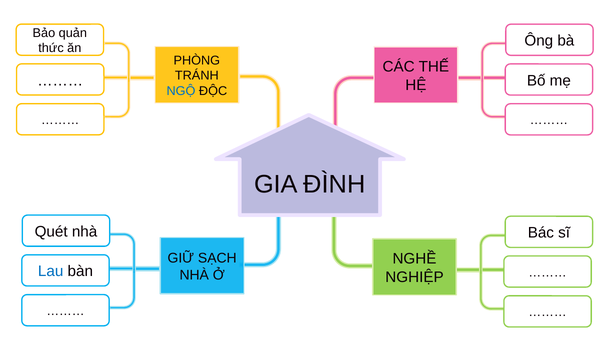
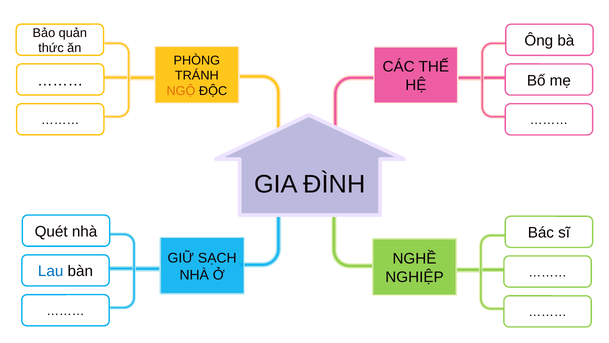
NGỘ colour: blue -> orange (181, 91)
